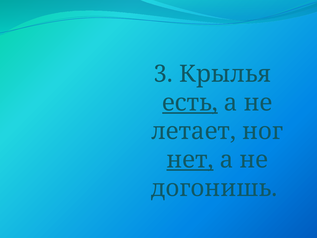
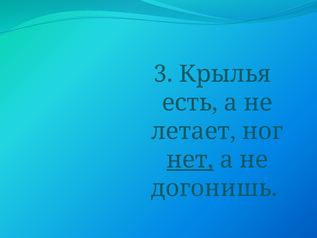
есть underline: present -> none (190, 103)
